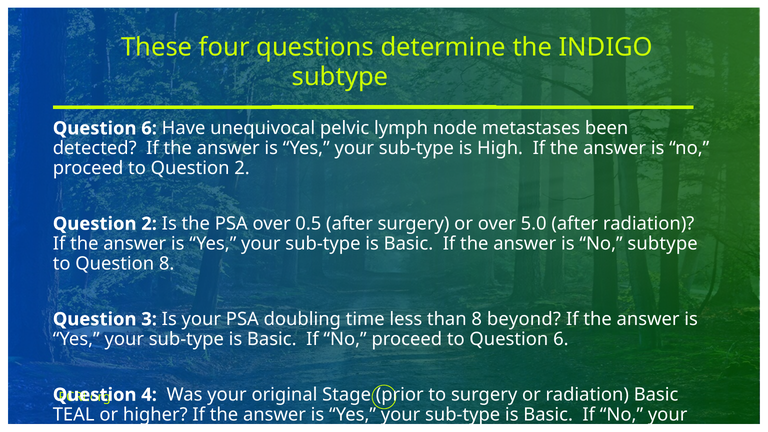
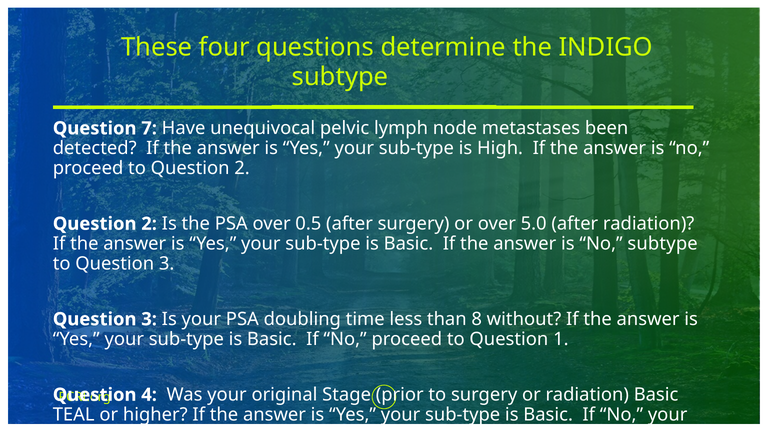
6: 6 -> 7 (149, 128)
to Question 8: 8 -> 3 (167, 263)
beyond: beyond -> without (524, 319)
to Question 6: 6 -> 1 (561, 339)
